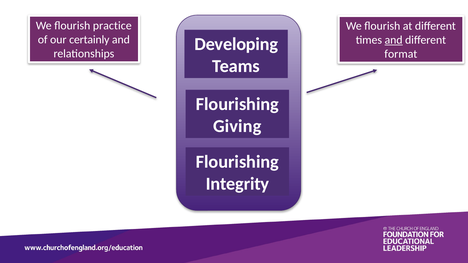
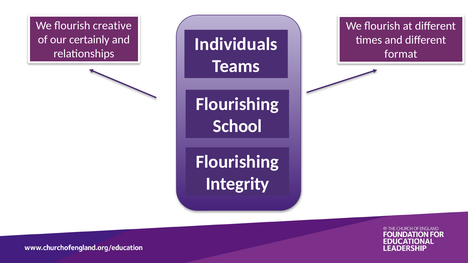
practice: practice -> creative (112, 26)
and underline: present -> none (394, 40)
Developing: Developing -> Individuals (236, 44)
Giving: Giving -> School (237, 126)
